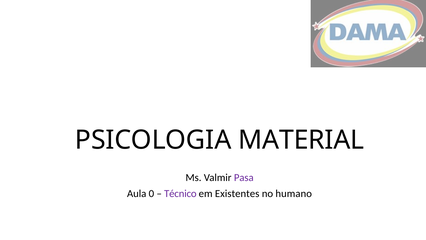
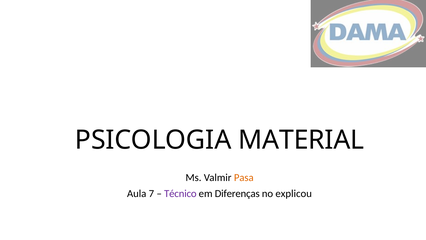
Pasa colour: purple -> orange (244, 177)
0: 0 -> 7 (151, 193)
Existentes: Existentes -> Diferenças (237, 193)
humano: humano -> explicou (294, 193)
